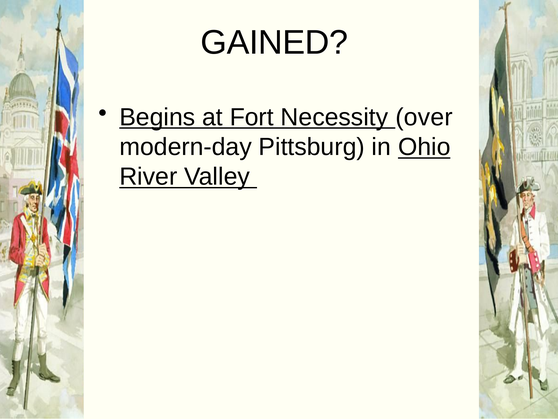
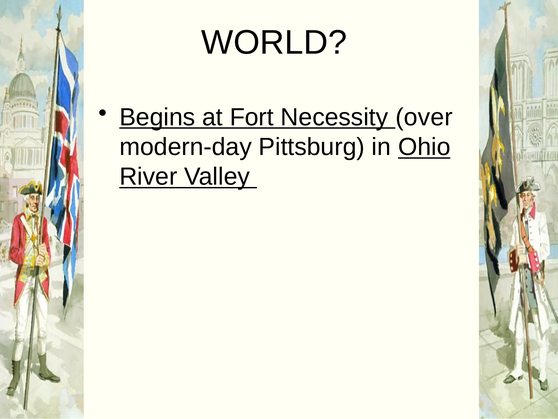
GAINED: GAINED -> WORLD (274, 42)
